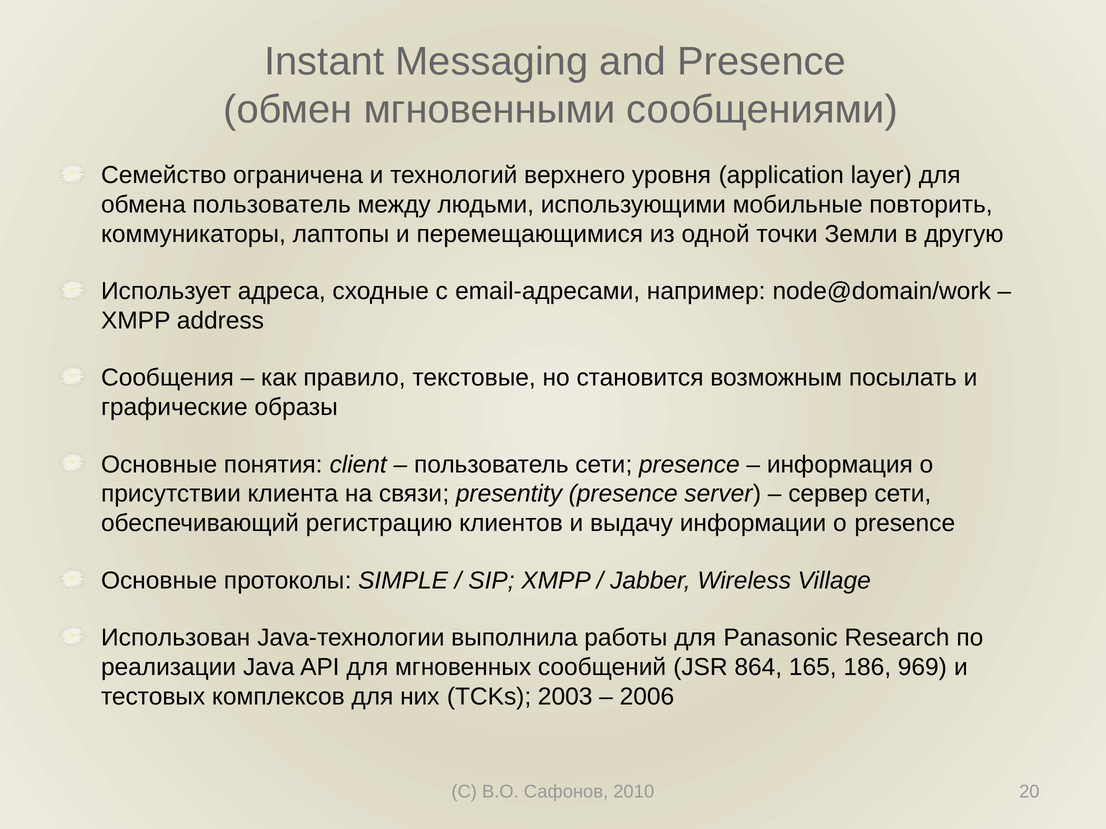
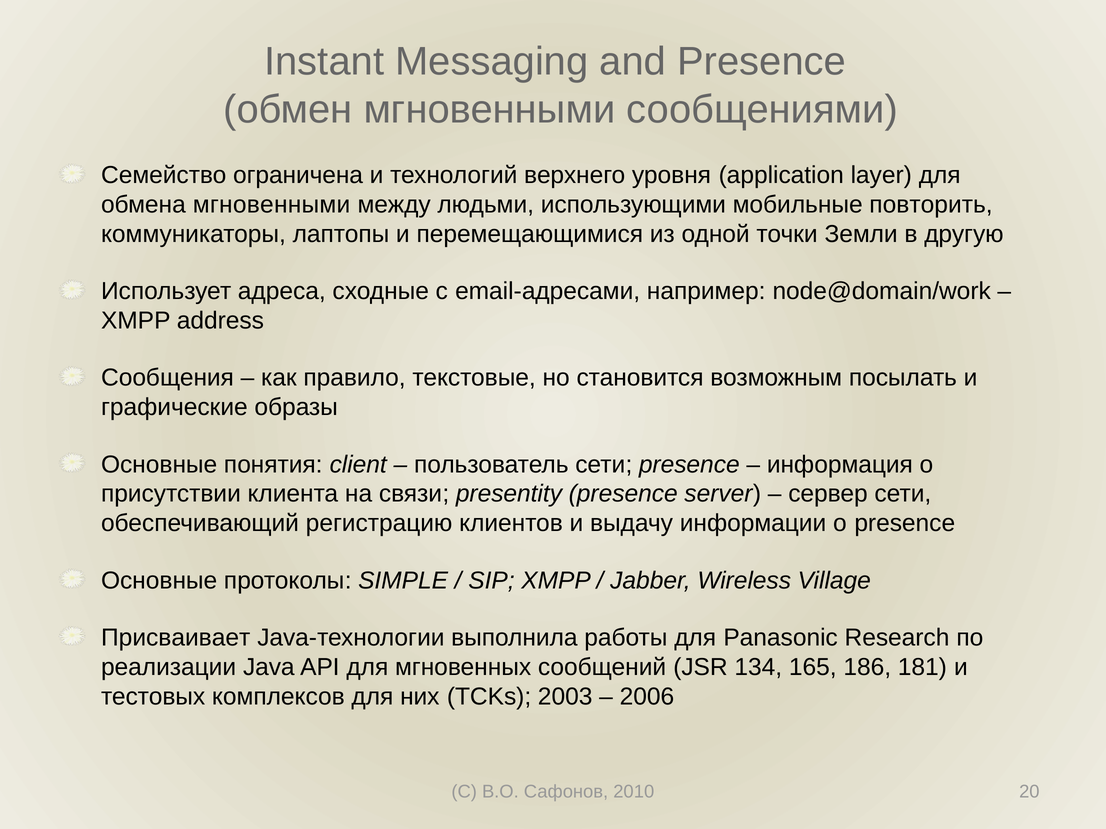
обмена пользователь: пользователь -> мгновенными (272, 205)
Использован: Использован -> Присваивает (176, 638)
864: 864 -> 134 (758, 667)
969: 969 -> 181 (922, 667)
